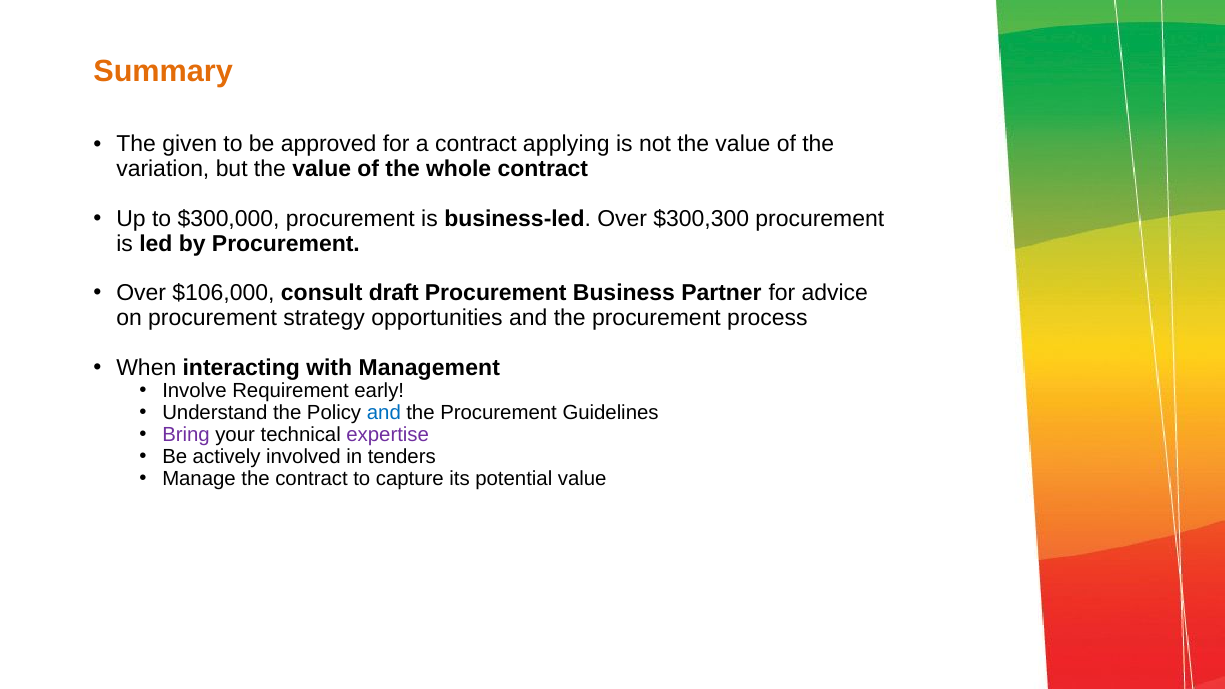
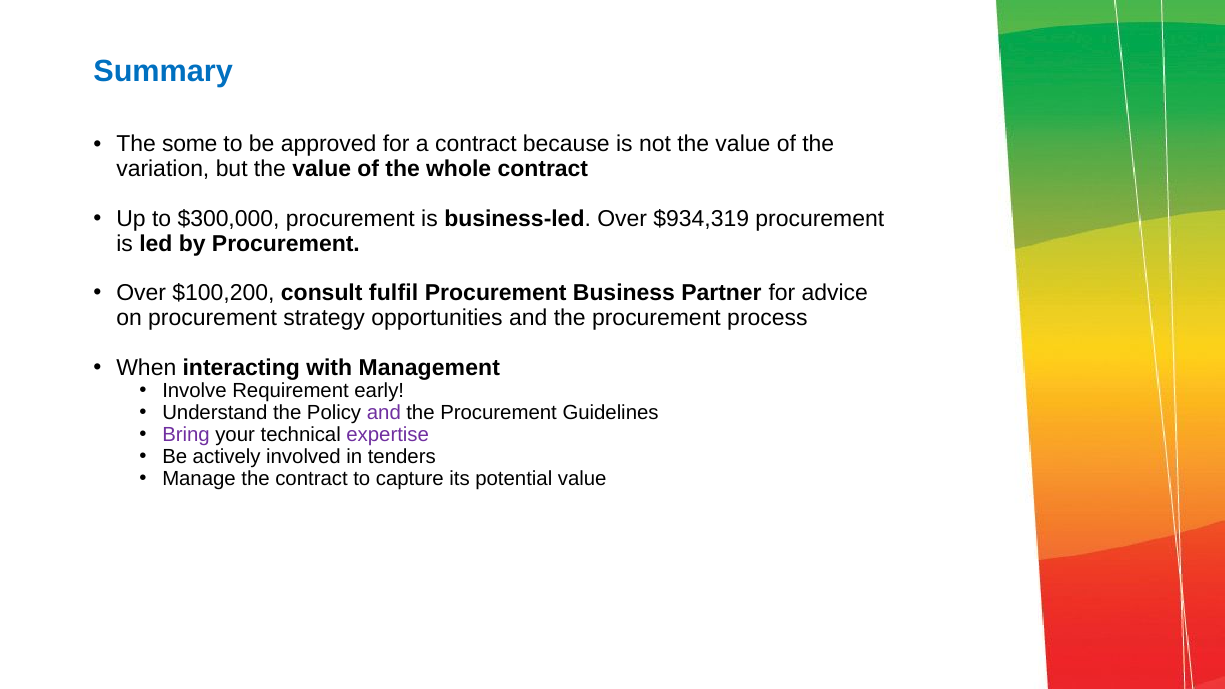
Summary colour: orange -> blue (163, 71)
given: given -> some (190, 144)
applying: applying -> because (566, 144)
$300,300: $300,300 -> $934,319 (701, 219)
$106,000: $106,000 -> $100,200 (223, 293)
draft: draft -> fulfil (394, 293)
and colour: blue -> purple (384, 413)
